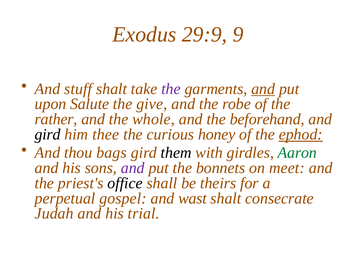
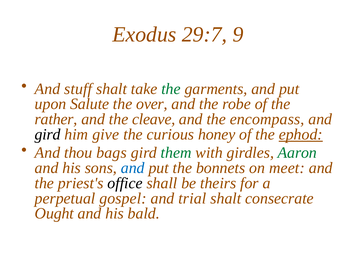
29:9: 29:9 -> 29:7 (204, 34)
the colour: purple -> green (171, 89)
and underline: present -> none (263, 89)
give: give -> over (152, 104)
whole: whole -> cleave (154, 119)
beforehand: beforehand -> encompass (267, 119)
thee: thee -> give (106, 134)
them colour: black -> green (176, 153)
and colour: purple -> blue (133, 168)
wast: wast -> trial (192, 198)
Judah: Judah -> Ought (54, 214)
trial: trial -> bald (144, 214)
